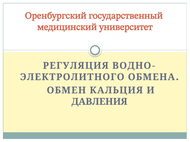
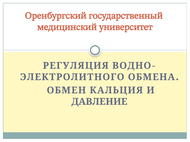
ДАВЛЕНИЯ: ДАВЛЕНИЯ -> ДАВЛЕНИЕ (99, 102)
